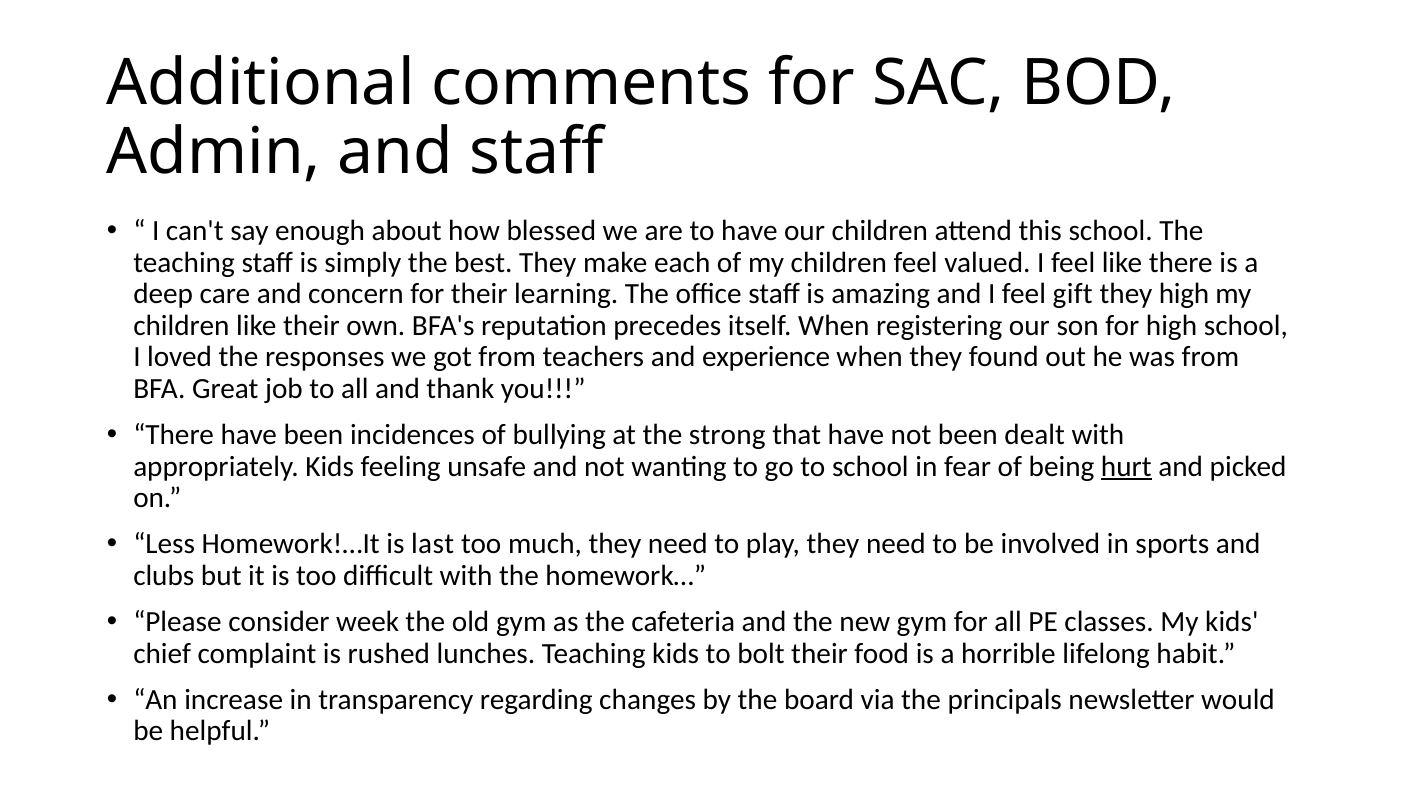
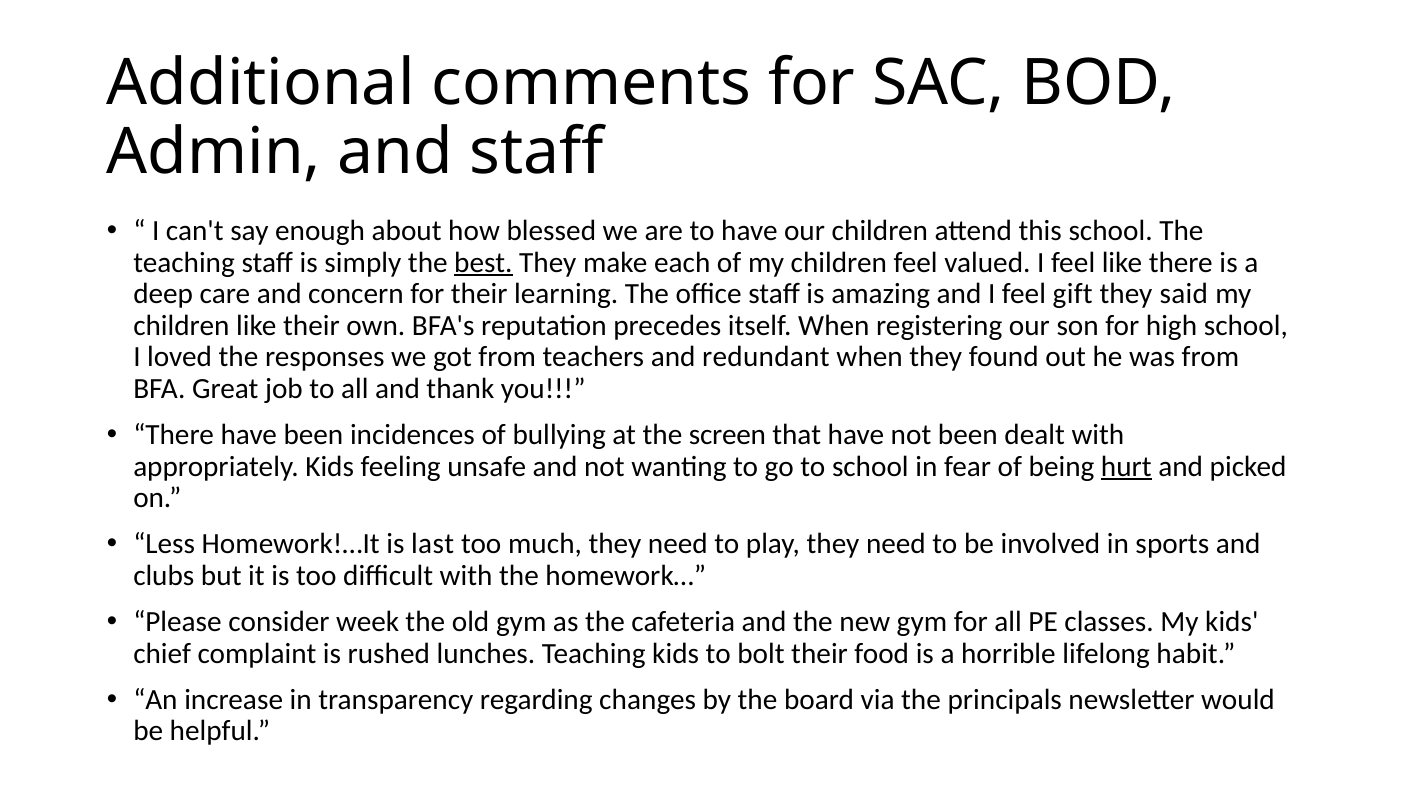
best underline: none -> present (483, 263)
they high: high -> said (1184, 294)
experience: experience -> redundant (766, 357)
strong: strong -> screen (727, 435)
